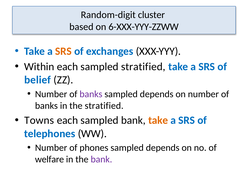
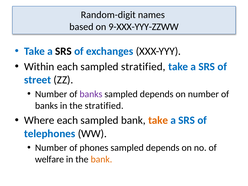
cluster: cluster -> names (151, 15)
6-XXX-YYY-ZZWW: 6-XXX-YYY-ZZWW -> 9-XXX-YYY-ZZWW (144, 27)
SRS colour: orange -> black (63, 51)
belief: belief -> street (38, 80)
Towns: Towns -> Where (39, 120)
bank colour: purple -> orange (101, 159)
